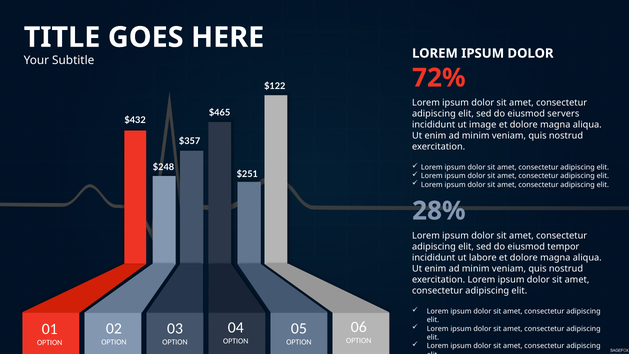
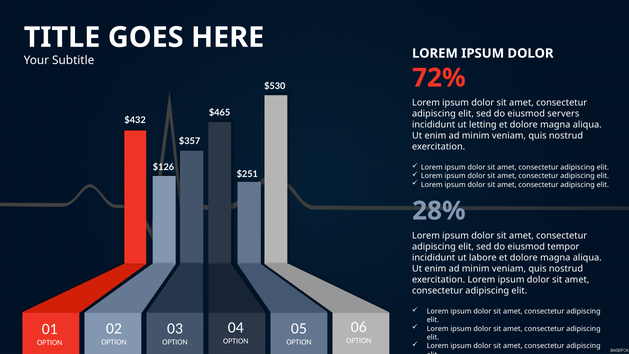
$122: $122 -> $530 (275, 86)
image: image -> letting (483, 125)
$248: $248 -> $126 (164, 167)
